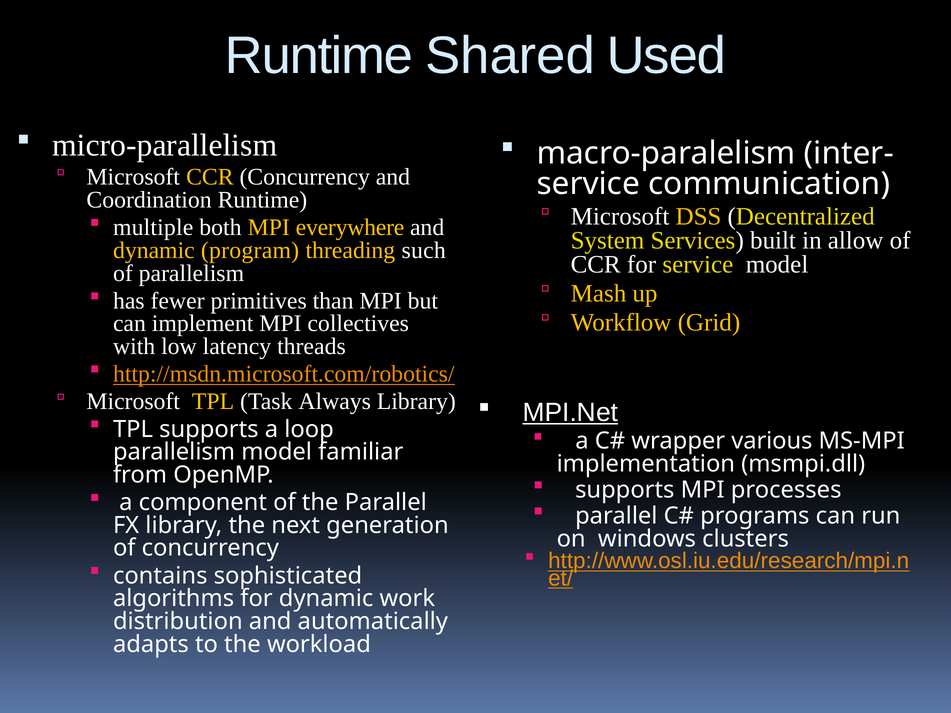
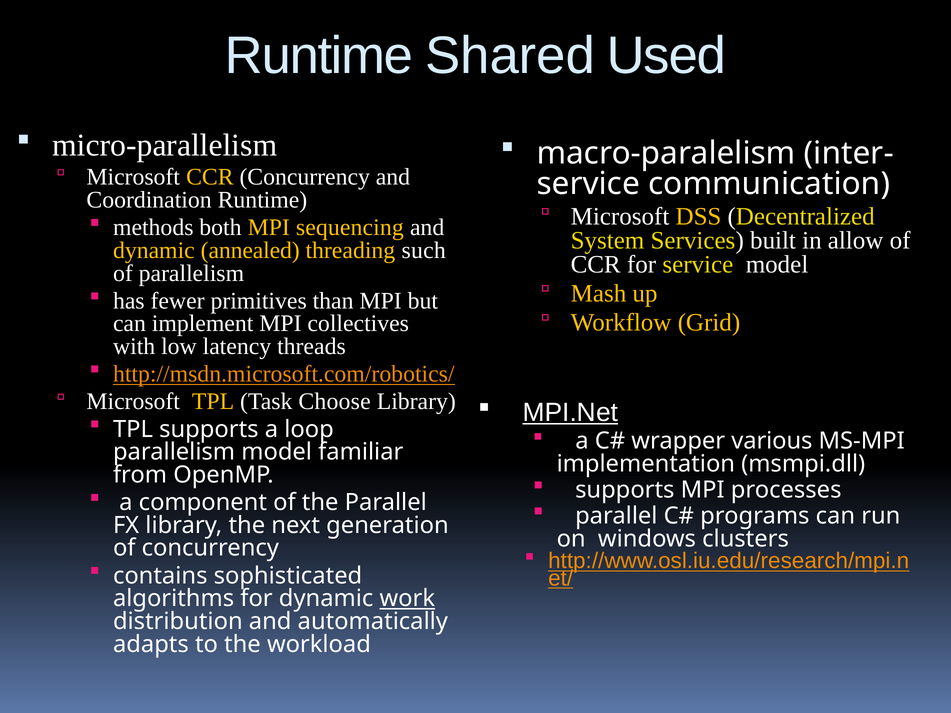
multiple: multiple -> methods (153, 228)
everywhere: everywhere -> sequencing (350, 228)
program: program -> annealed (250, 250)
Always: Always -> Choose (335, 402)
work underline: none -> present (407, 599)
